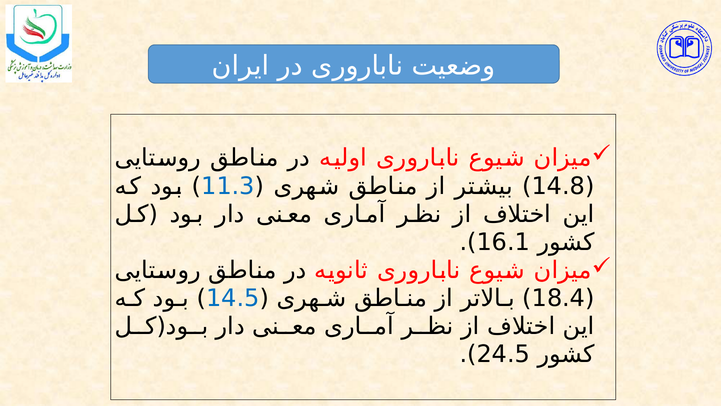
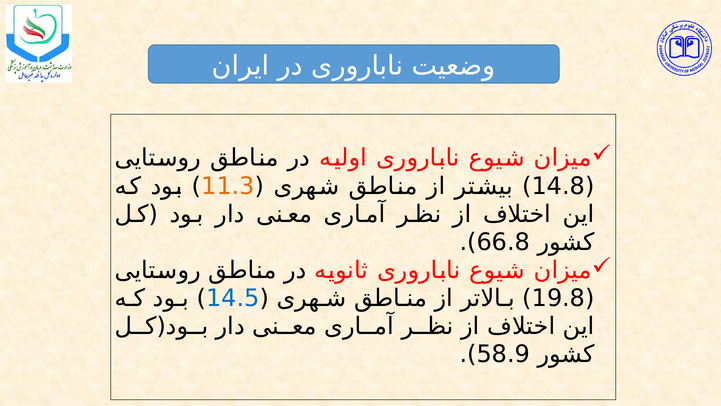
11.3 colour: blue -> orange (228, 186)
16.1: 16.1 -> 66.8 (503, 242)
18.4: 18.4 -> 19.8 (559, 298)
24.5: 24.5 -> 58.9 (503, 354)
